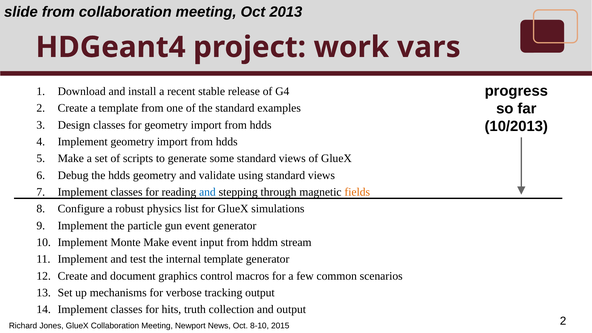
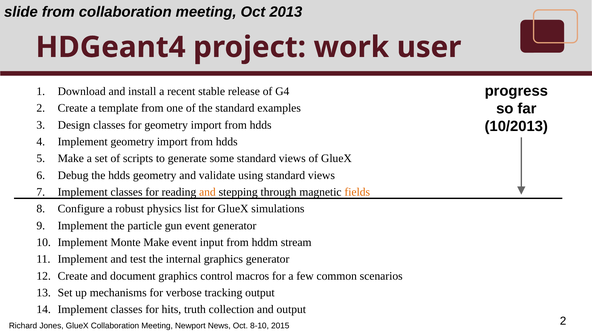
vars: vars -> user (429, 47)
and colour: blue -> orange (207, 192)
internal template: template -> graphics (223, 259)
